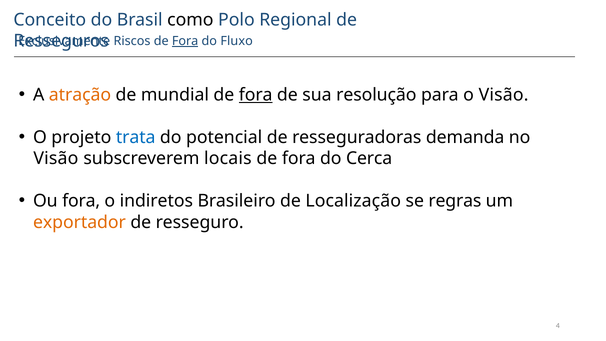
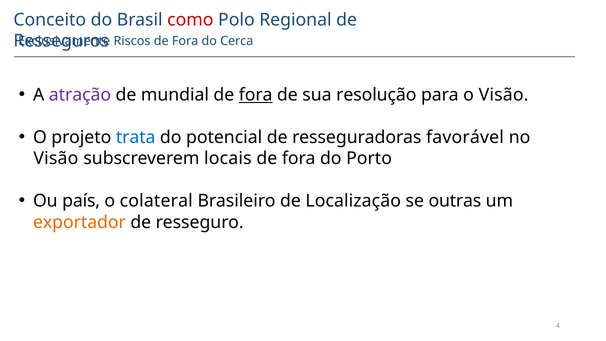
como colour: black -> red (190, 20)
Fora underline: present -> none (185, 41)
Fluxo: Fluxo -> Cerca (237, 41)
atração colour: orange -> purple (80, 95)
demanda: demanda -> favorável (465, 137)
Cerca: Cerca -> Porto (369, 159)
Ou fora: fora -> país (81, 201)
indiretos: indiretos -> colateral (156, 201)
regras: regras -> outras (455, 201)
